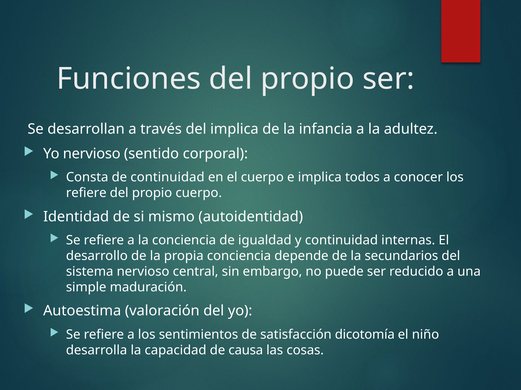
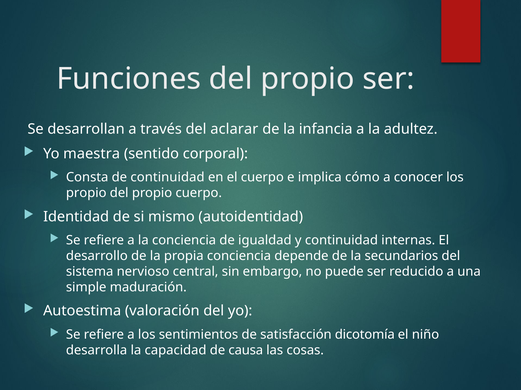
del implica: implica -> aclarar (234, 129)
Yo nervioso: nervioso -> maestra (92, 154)
todos: todos -> cómo (362, 178)
refiere: refiere -> propio (86, 193)
